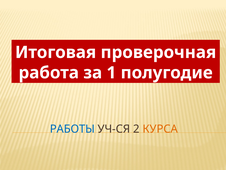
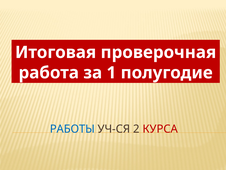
КУРСА colour: orange -> red (160, 129)
